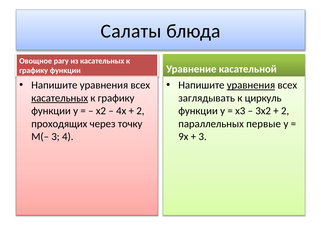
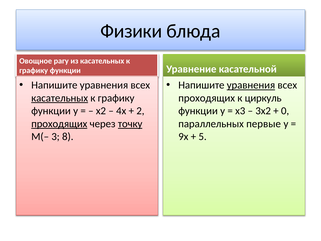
Салаты: Салаты -> Физики (131, 31)
заглядывать: заглядывать -> проходящих (207, 98)
2: 2 -> 0 (285, 111)
проходящих underline: none -> present (59, 124)
точку underline: none -> present (130, 124)
4: 4 -> 8 (68, 136)
3: 3 -> 5 (203, 136)
